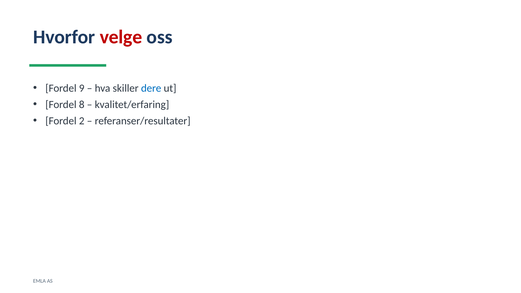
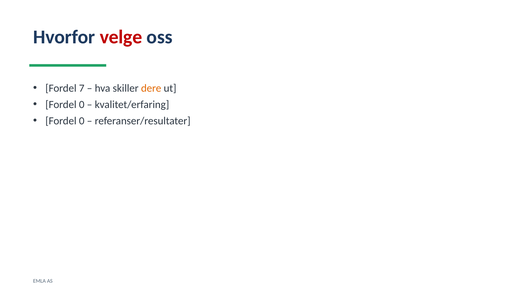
9: 9 -> 7 (82, 88)
dere colour: blue -> orange (151, 88)
8: 8 -> 0 (82, 105)
2: 2 -> 0 (82, 121)
